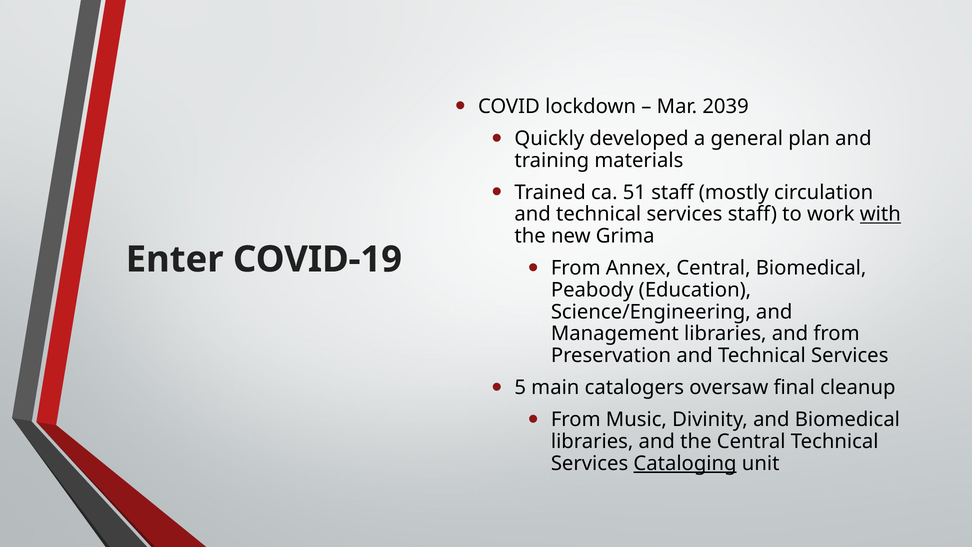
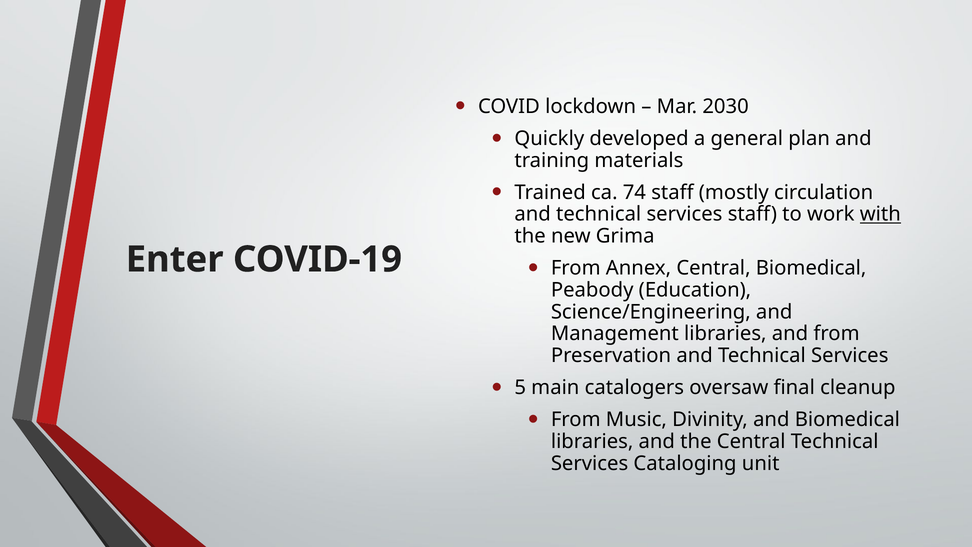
2039: 2039 -> 2030 (726, 106)
51: 51 -> 74 (634, 192)
Cataloging underline: present -> none (685, 463)
